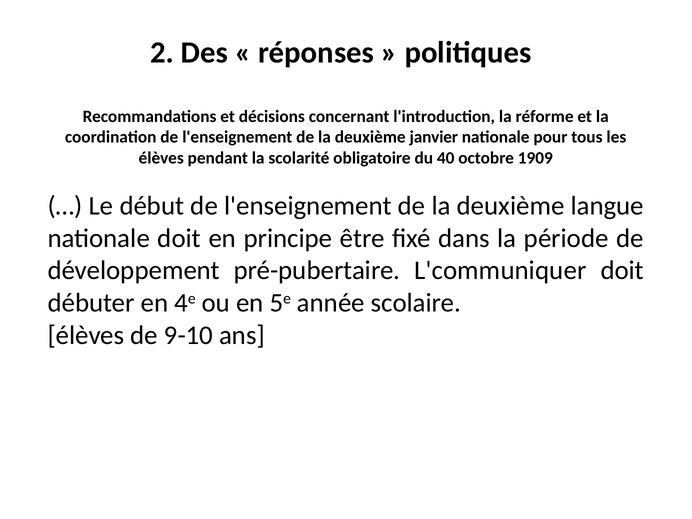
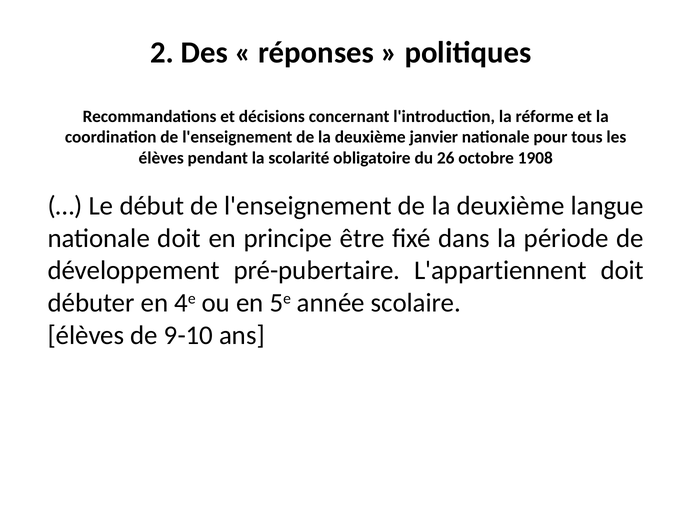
40: 40 -> 26 (446, 158)
1909: 1909 -> 1908 (535, 158)
L'communiquer: L'communiquer -> L'appartiennent (500, 271)
